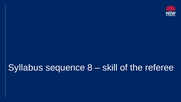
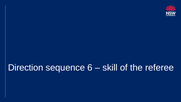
Syllabus: Syllabus -> Direction (26, 68)
8: 8 -> 6 (90, 68)
